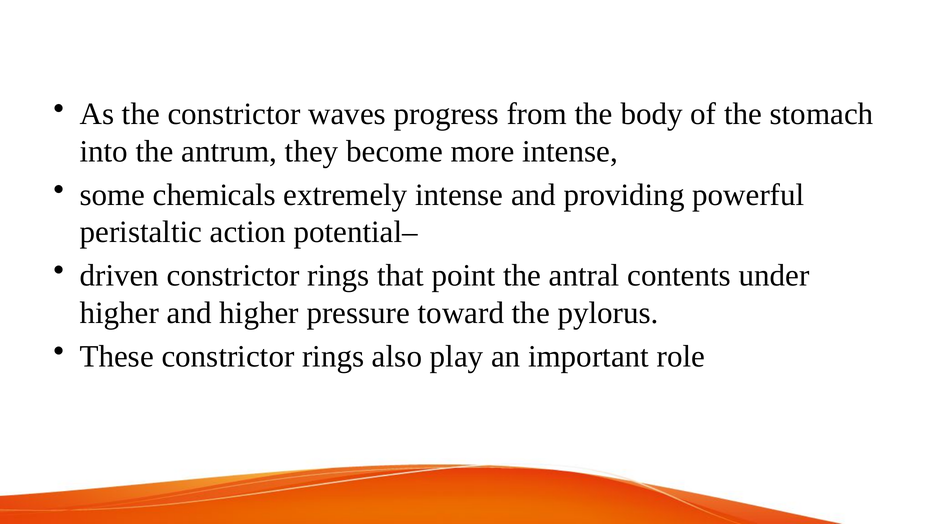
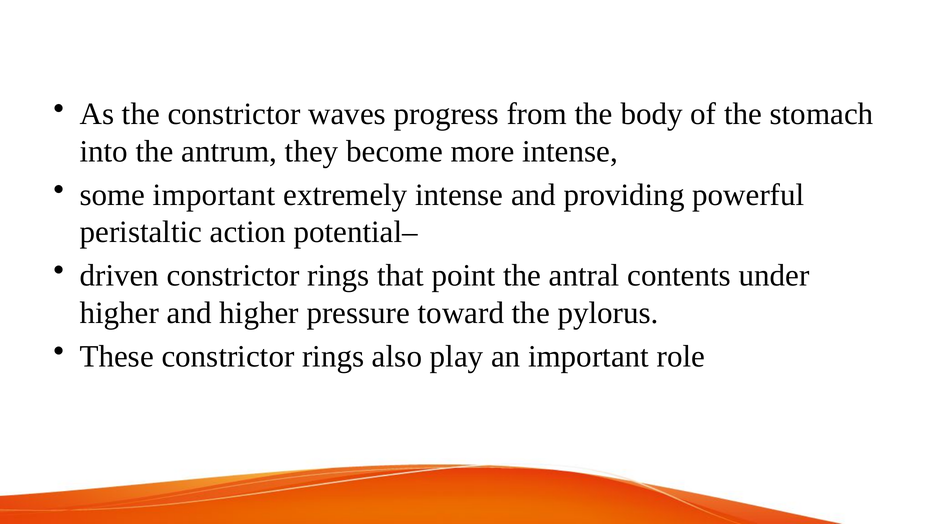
some chemicals: chemicals -> important (214, 195)
